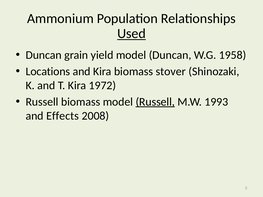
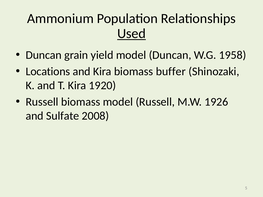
stover: stover -> buffer (171, 72)
1972: 1972 -> 1920 (102, 86)
Russell underline: present -> none (155, 102)
1993: 1993 -> 1926 (216, 102)
Effects: Effects -> Sulfate (63, 116)
